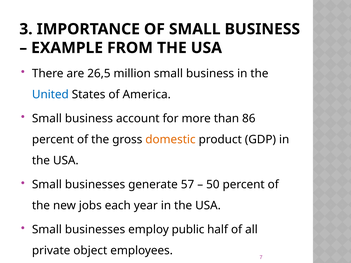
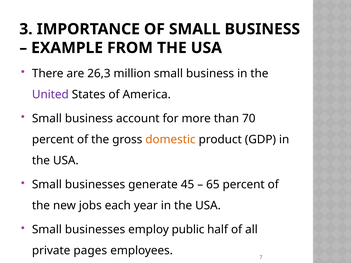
26,5: 26,5 -> 26,3 (99, 74)
United colour: blue -> purple (50, 95)
86: 86 -> 70 (249, 119)
57: 57 -> 45 (188, 185)
50: 50 -> 65 (213, 185)
object: object -> pages (90, 251)
